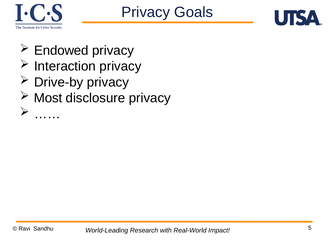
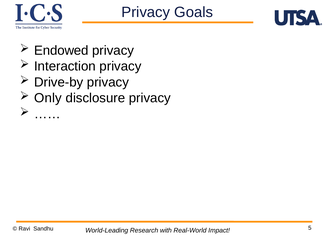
Most: Most -> Only (48, 98)
